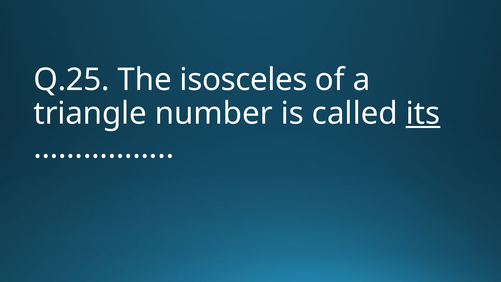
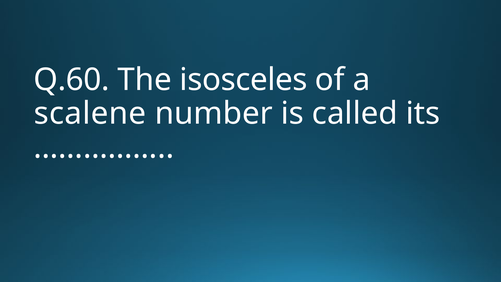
Q.25: Q.25 -> Q.60 (72, 80)
triangle: triangle -> scalene (90, 113)
its underline: present -> none (423, 113)
